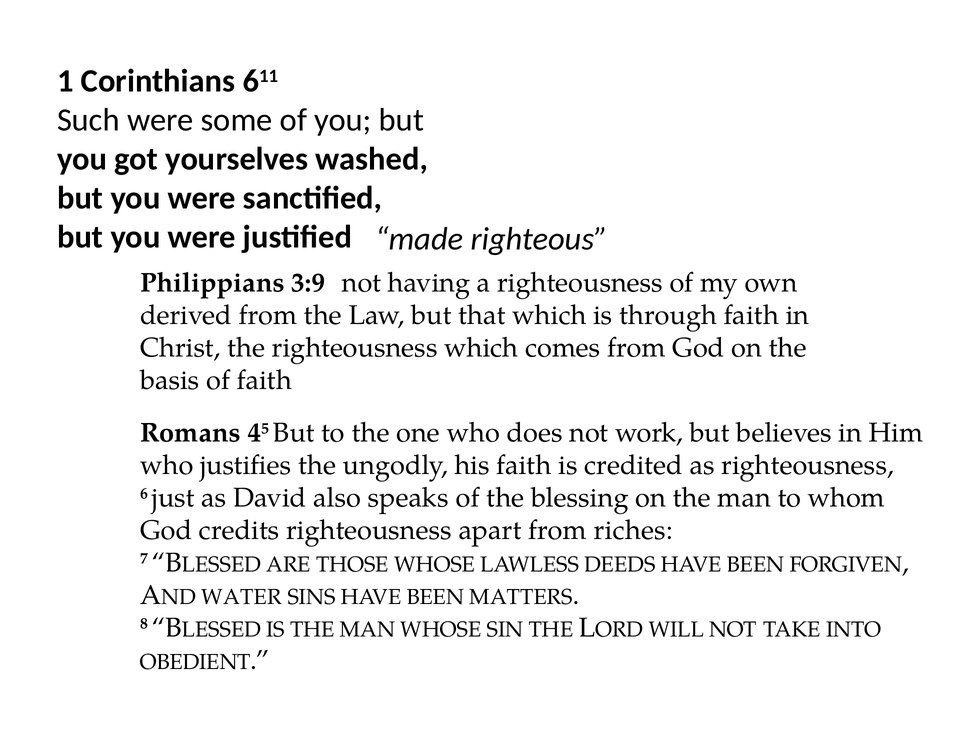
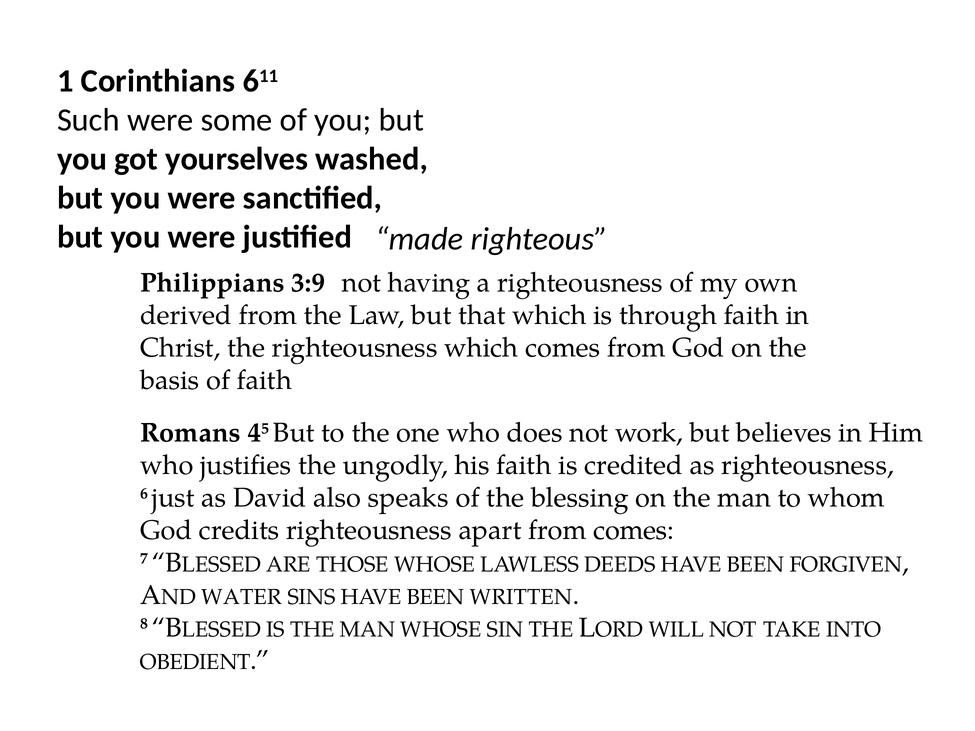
from riches: riches -> comes (634, 531)
MATTERS: MATTERS -> WRITTEN (521, 597)
